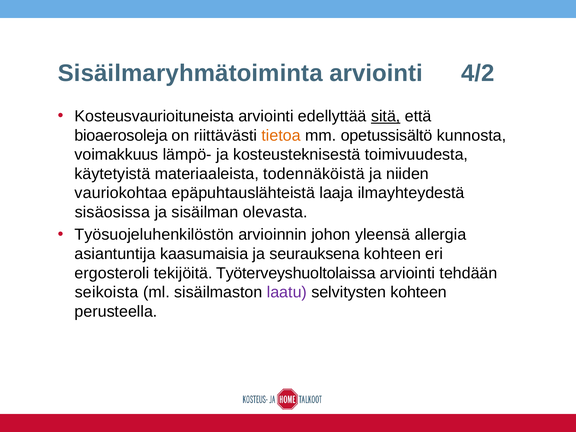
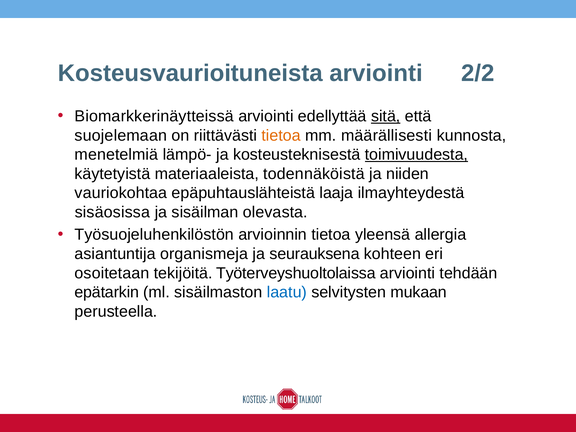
Sisäilmaryhmätoiminta: Sisäilmaryhmätoiminta -> Kosteusvaurioituneista (190, 73)
4/2: 4/2 -> 2/2 (478, 73)
Kosteusvaurioituneista: Kosteusvaurioituneista -> Biomarkkerinäytteissä (154, 116)
bioaerosoleja: bioaerosoleja -> suojelemaan (121, 135)
opetussisältö: opetussisältö -> määrällisesti (386, 135)
voimakkuus: voimakkuus -> menetelmiä (116, 155)
toimivuudesta underline: none -> present (416, 155)
arvioinnin johon: johon -> tietoa (331, 235)
kaasumaisia: kaasumaisia -> organismeja (204, 254)
ergosteroli: ergosteroli -> osoitetaan (112, 273)
seikoista: seikoista -> epätarkin (107, 292)
laatu colour: purple -> blue (287, 292)
selvitysten kohteen: kohteen -> mukaan (419, 292)
